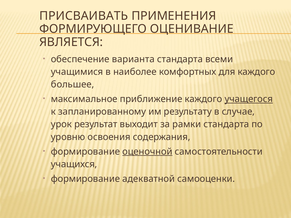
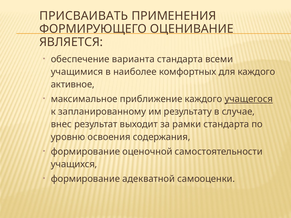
большее: большее -> активное (73, 85)
урок: урок -> внес (61, 124)
оценочной underline: present -> none (147, 152)
